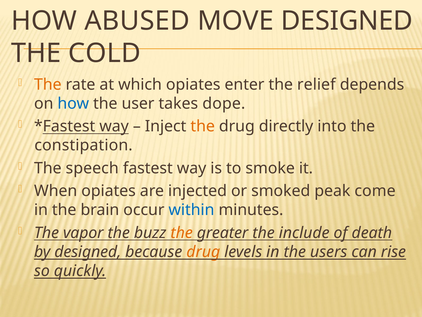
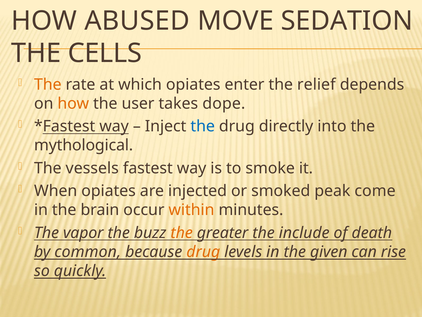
MOVE DESIGNED: DESIGNED -> SEDATION (347, 21)
COLD: COLD -> CELLS (105, 53)
how colour: blue -> orange (73, 103)
the colour: orange -> blue (203, 126)
constipation: constipation -> mythological (84, 145)
speech: speech -> vessels (92, 168)
within colour: blue -> orange (191, 210)
by designed: designed -> common (88, 251)
users: users -> given (329, 251)
